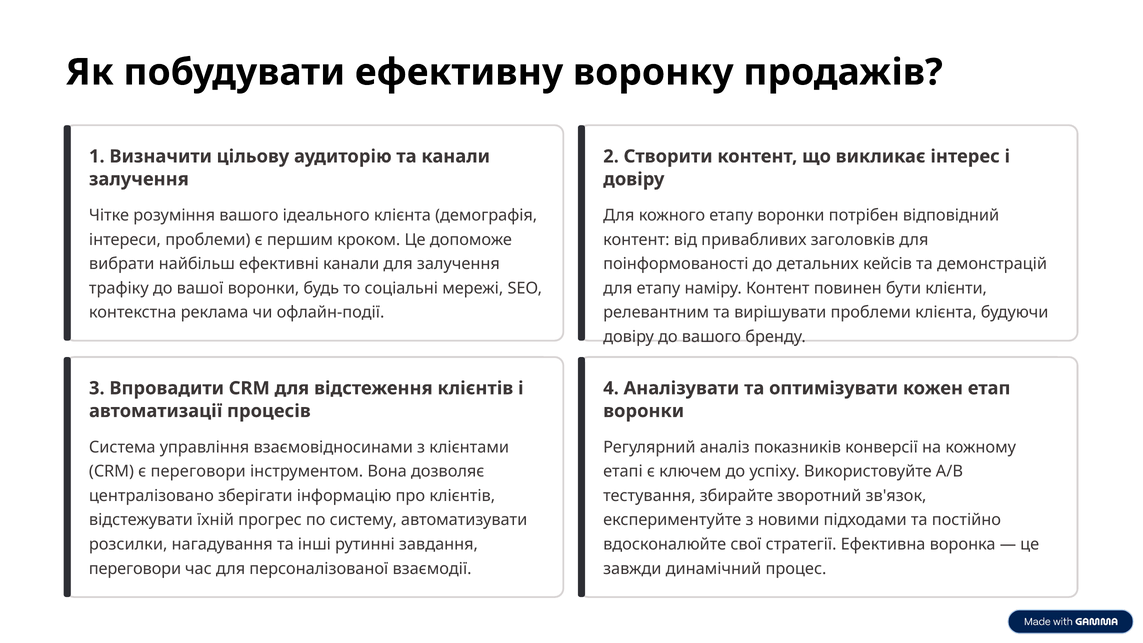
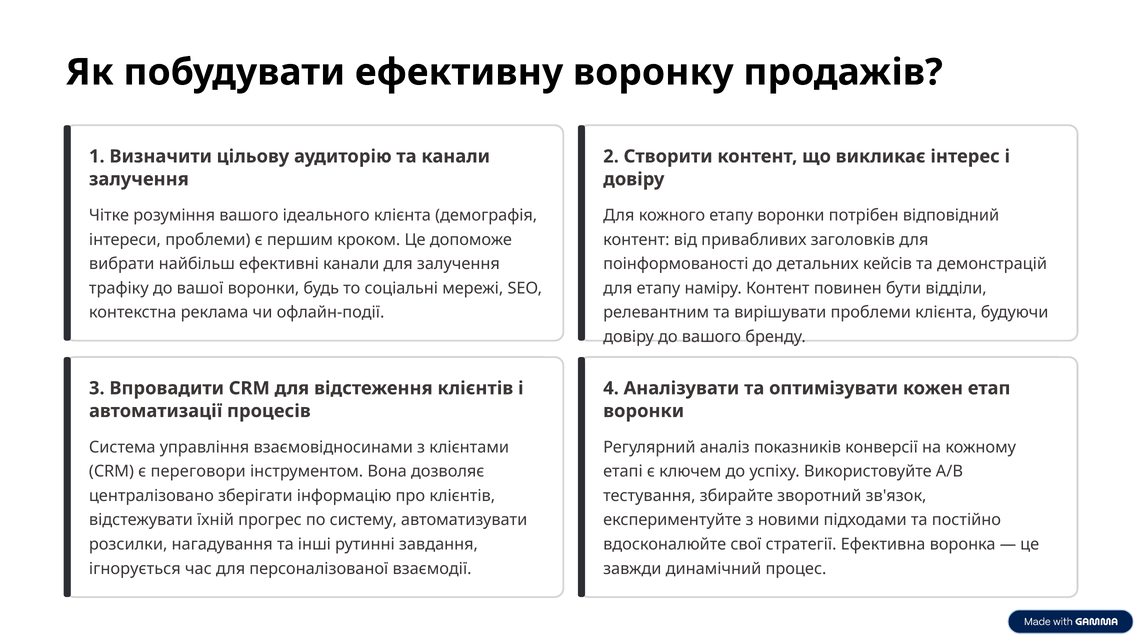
клієнти: клієнти -> відділи (956, 288)
переговори: переговори -> ігнорується (135, 569)
